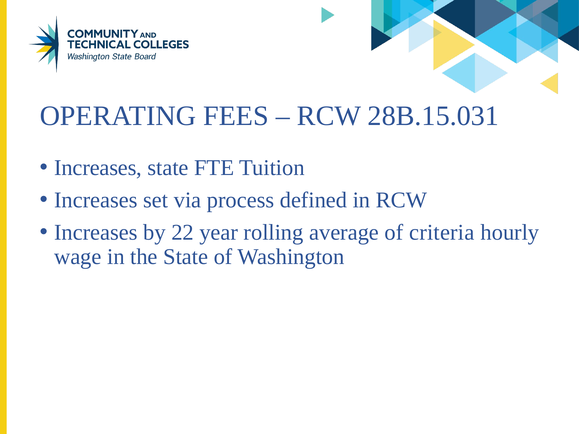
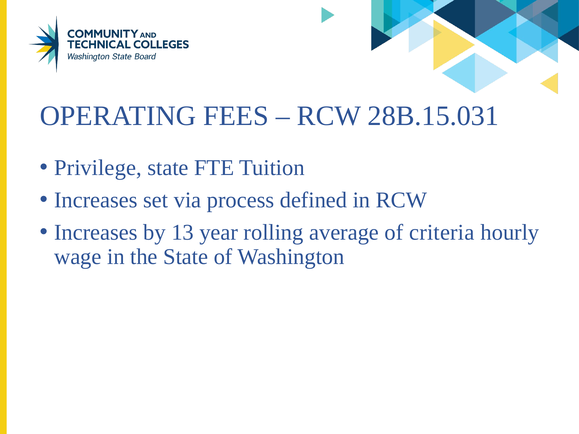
Increases: Increases -> Privilege (98, 168)
22: 22 -> 13 (183, 233)
